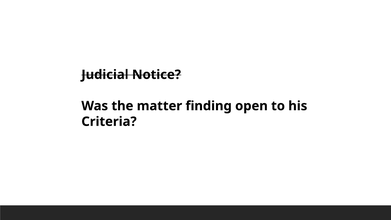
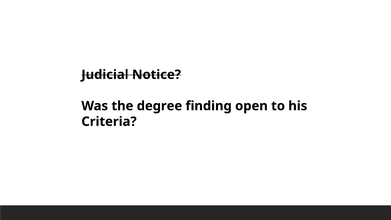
matter: matter -> degree (159, 106)
